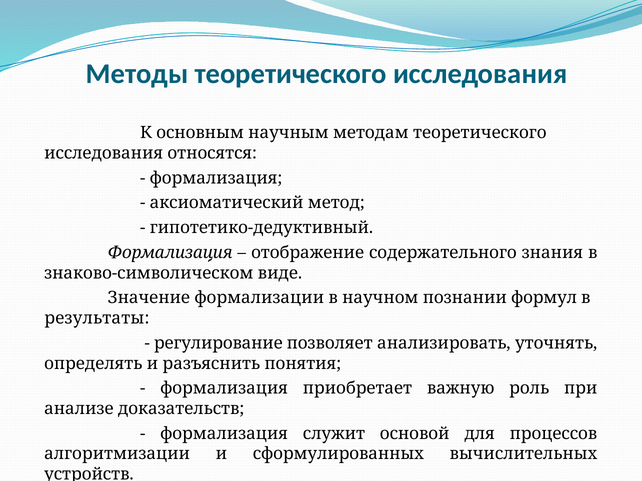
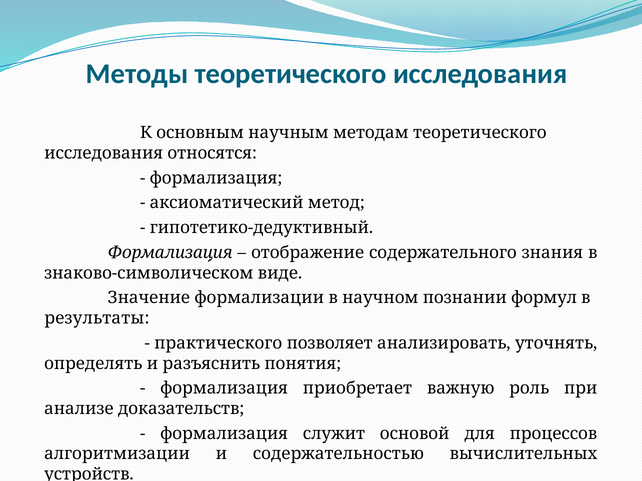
регулирование: регулирование -> практического (218, 343)
сформулированных: сформулированных -> содержательностью (338, 454)
